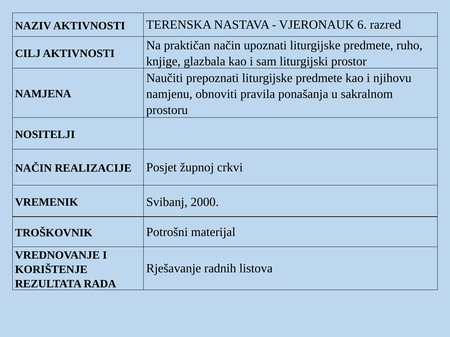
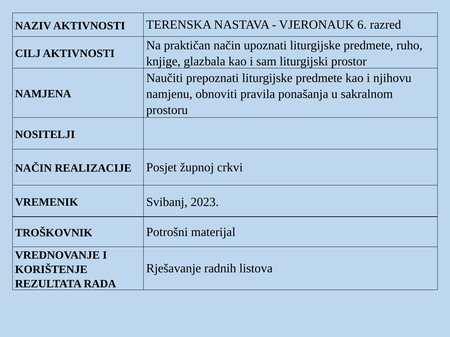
2000: 2000 -> 2023 (205, 202)
